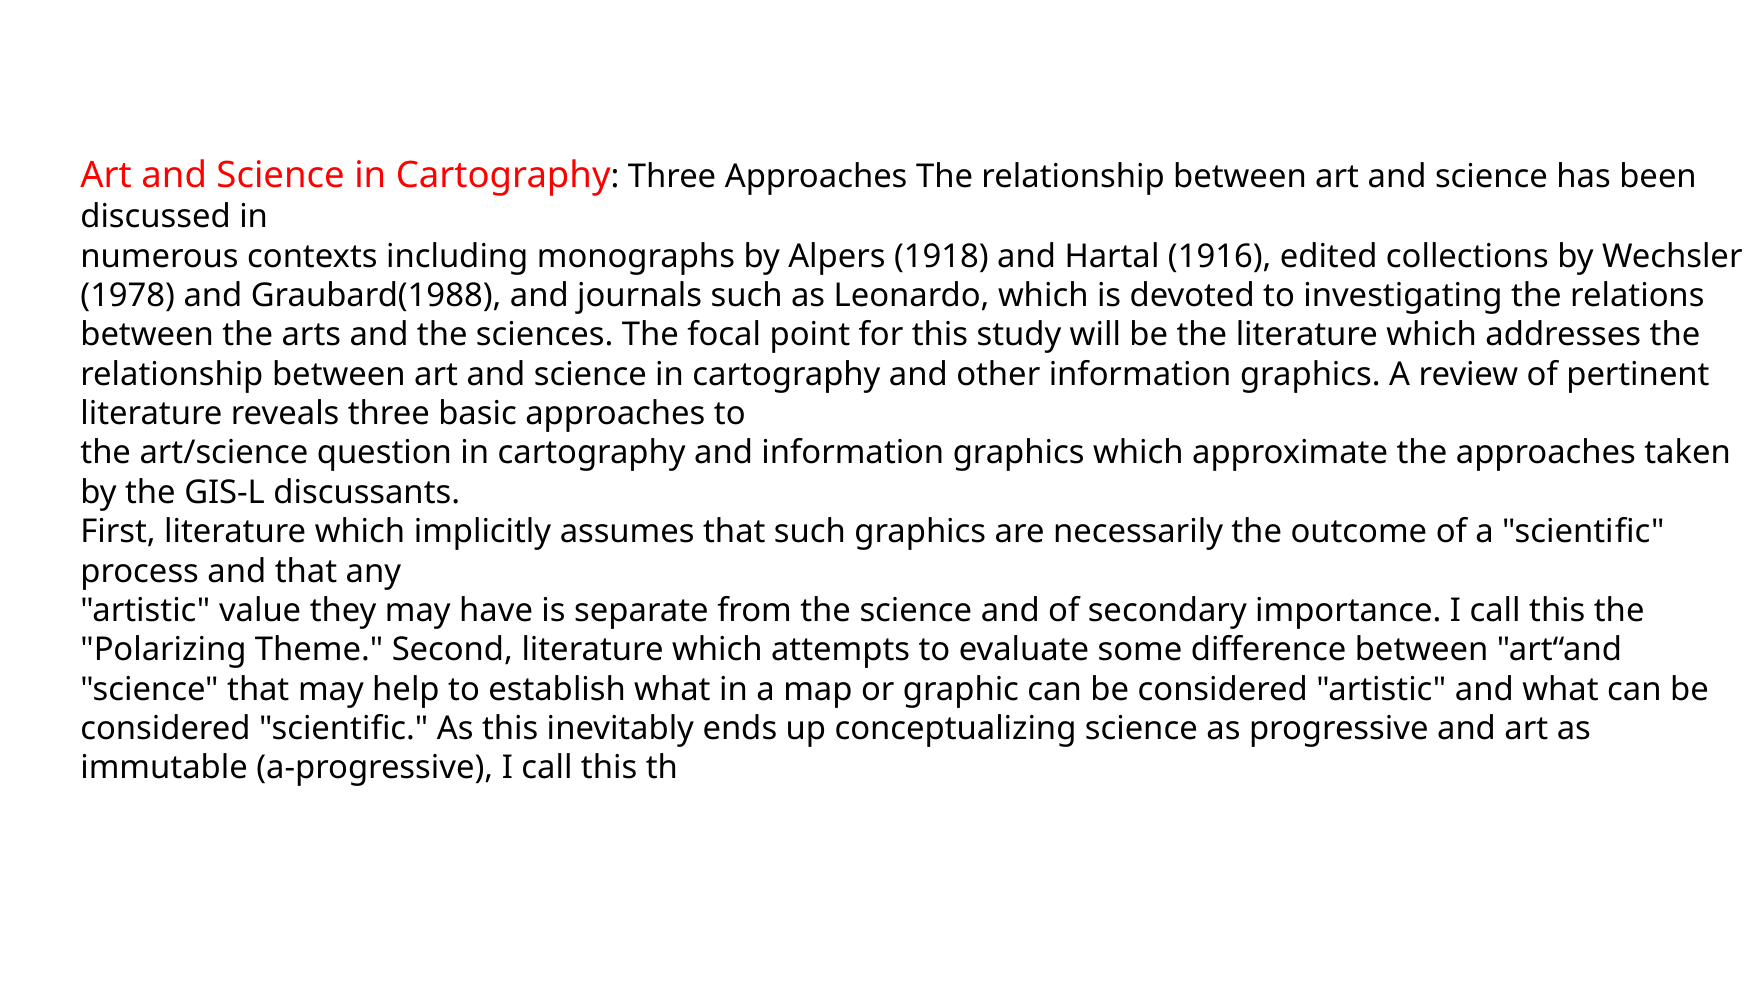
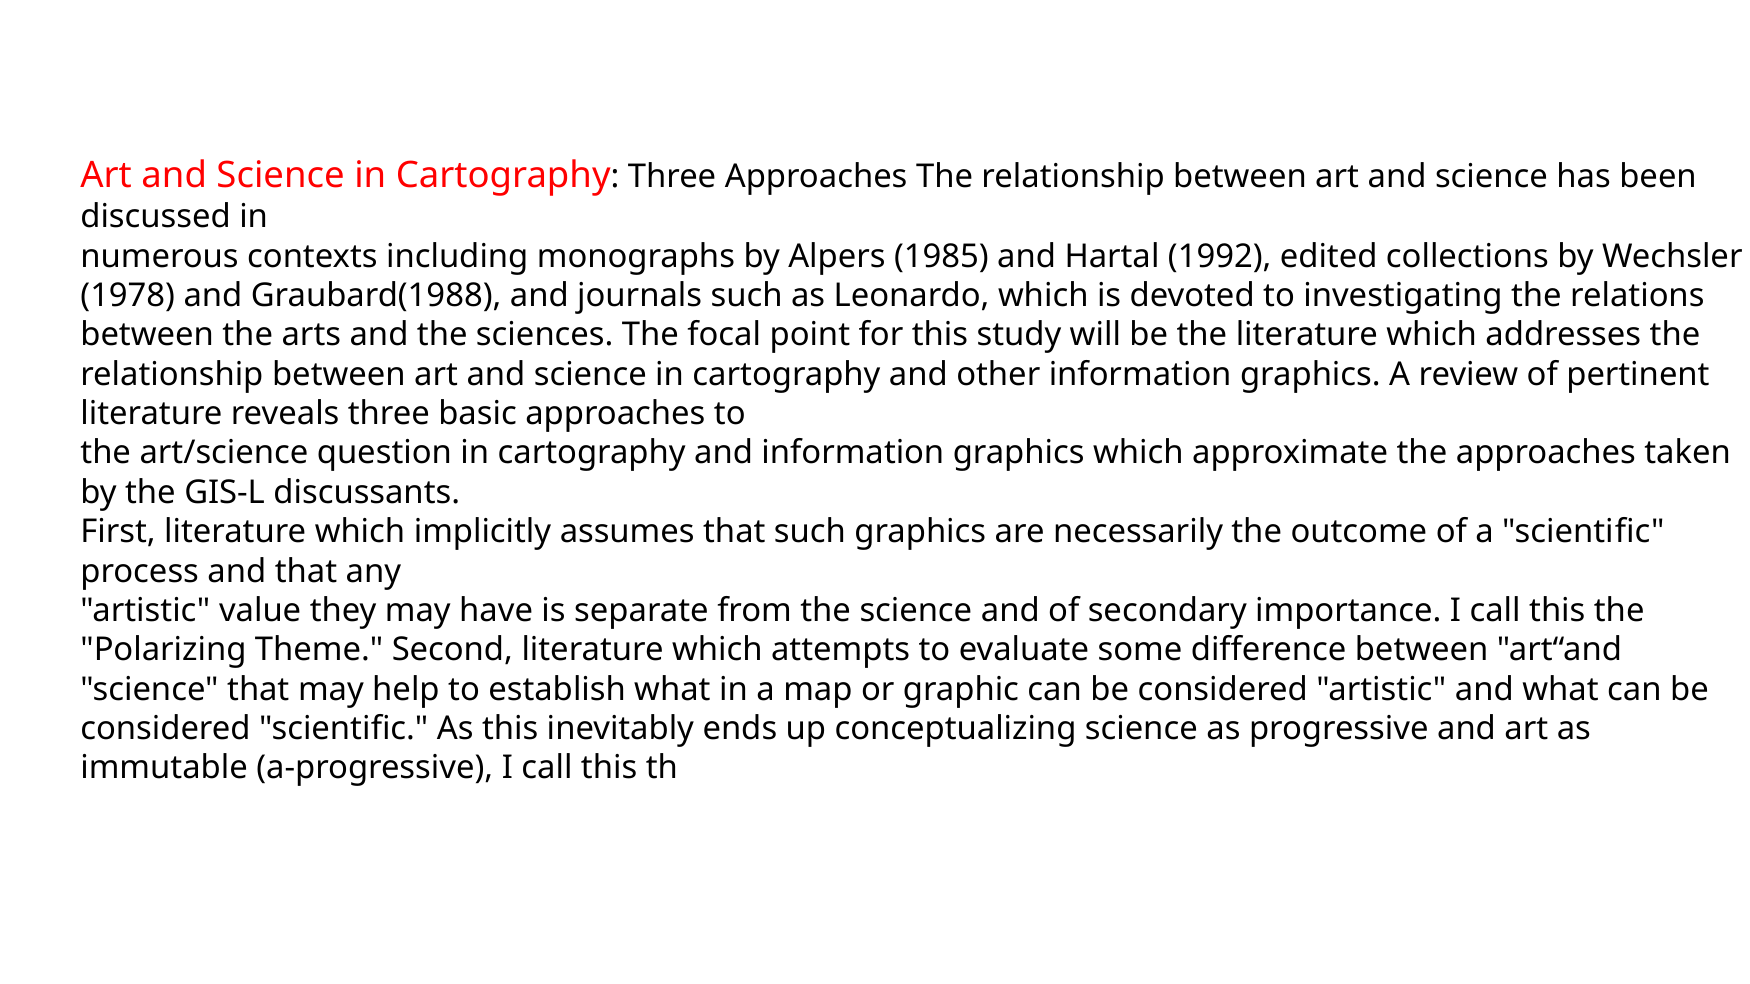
1918: 1918 -> 1985 (941, 256)
1916: 1916 -> 1992 (1220, 256)
